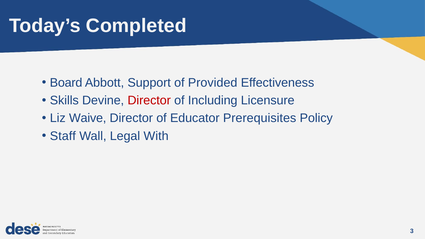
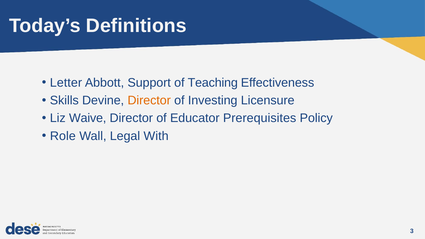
Completed: Completed -> Definitions (136, 26)
Board: Board -> Letter (66, 83)
Provided: Provided -> Teaching (213, 83)
Director colour: red -> orange (149, 100)
Including: Including -> Investing (213, 100)
Staff: Staff -> Role (63, 136)
